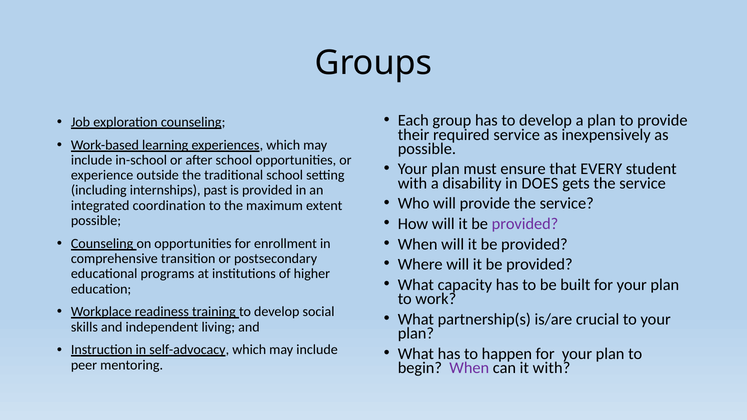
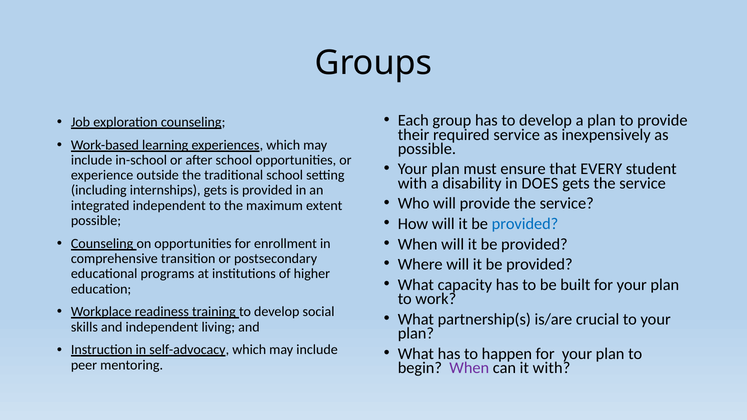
internships past: past -> gets (215, 190)
integrated coordination: coordination -> independent (169, 206)
provided colour: purple -> blue (525, 224)
